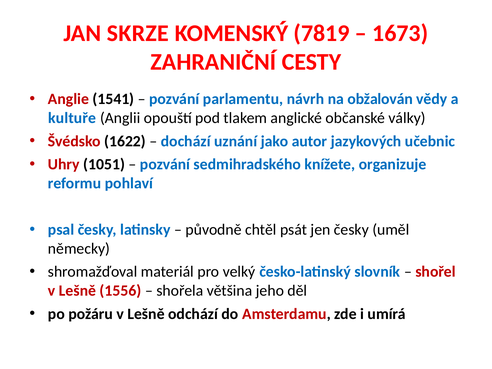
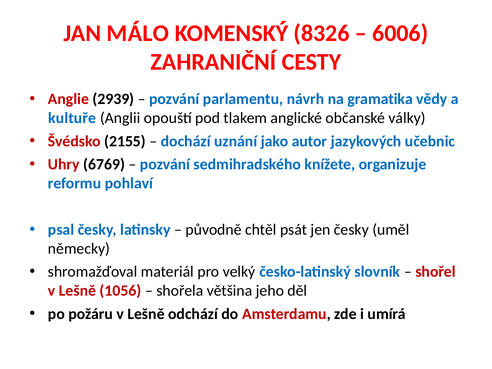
SKRZE: SKRZE -> MÁLO (138, 33)
7819: 7819 -> 8326 (322, 33)
1673: 1673 -> 6006 (400, 33)
1541: 1541 -> 2939 (113, 99)
obžalován: obžalován -> gramatika (380, 99)
1622: 1622 -> 2155 (125, 141)
1051: 1051 -> 6769 (104, 164)
1556: 1556 -> 1056 (120, 291)
